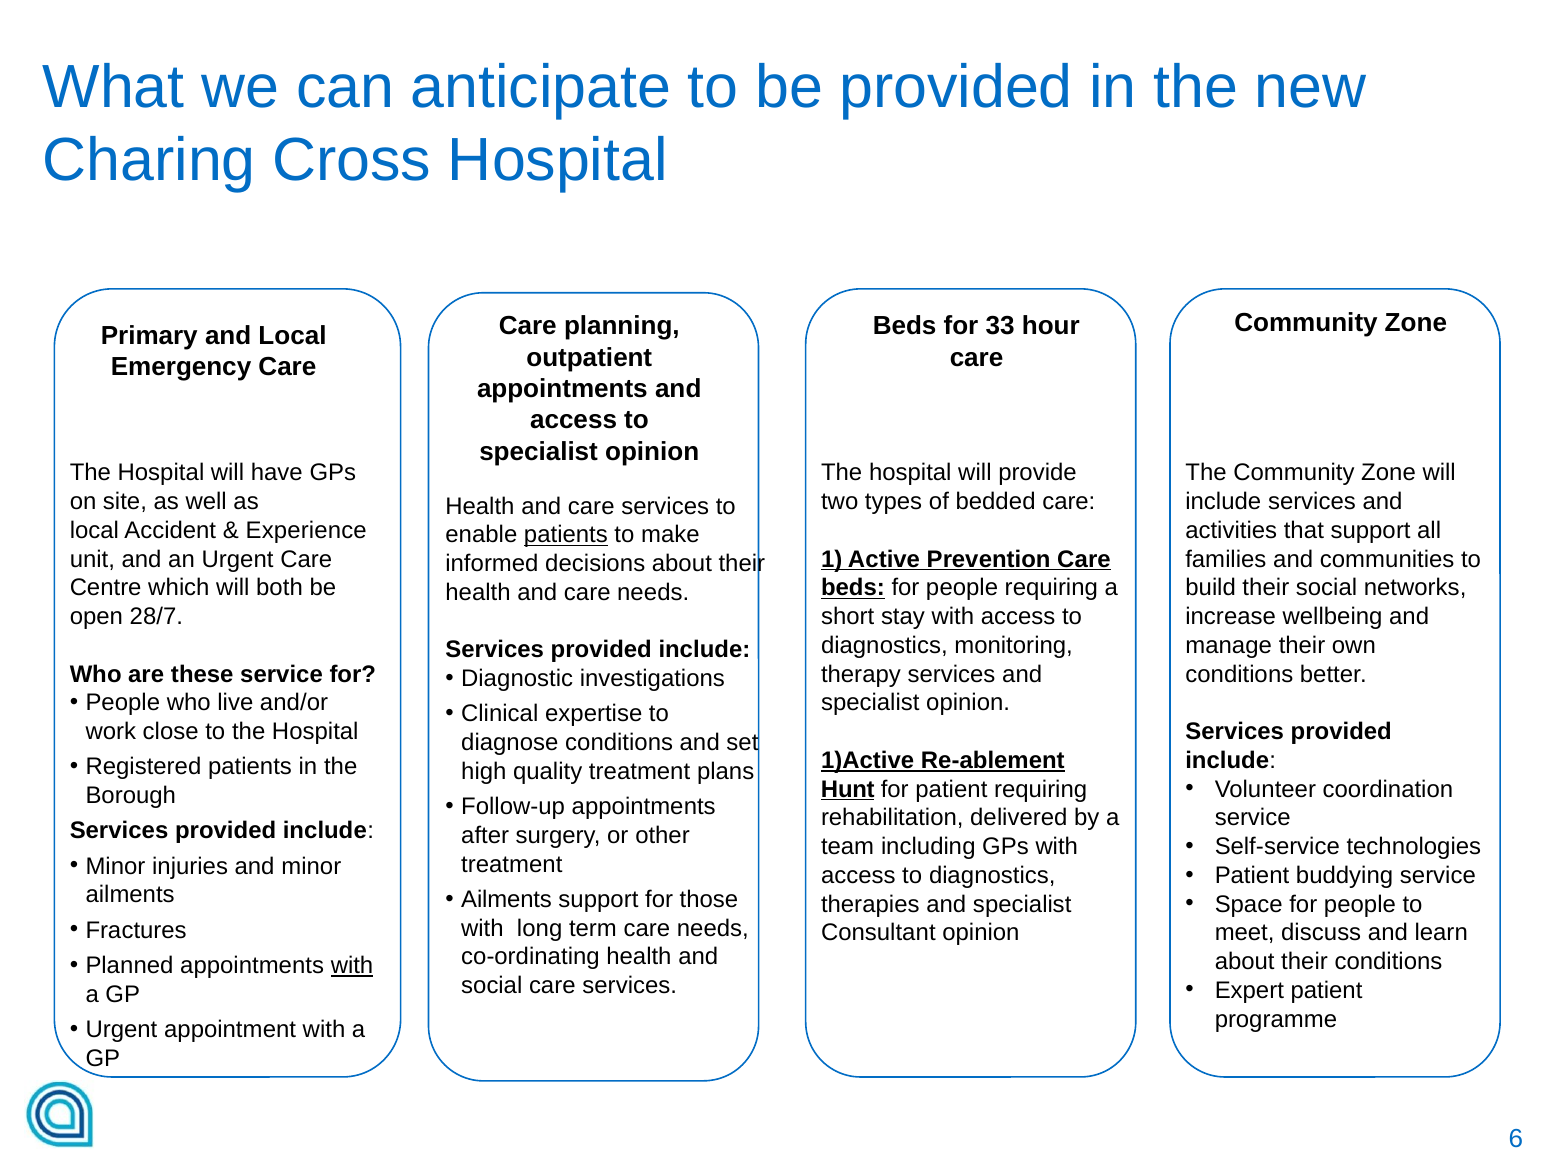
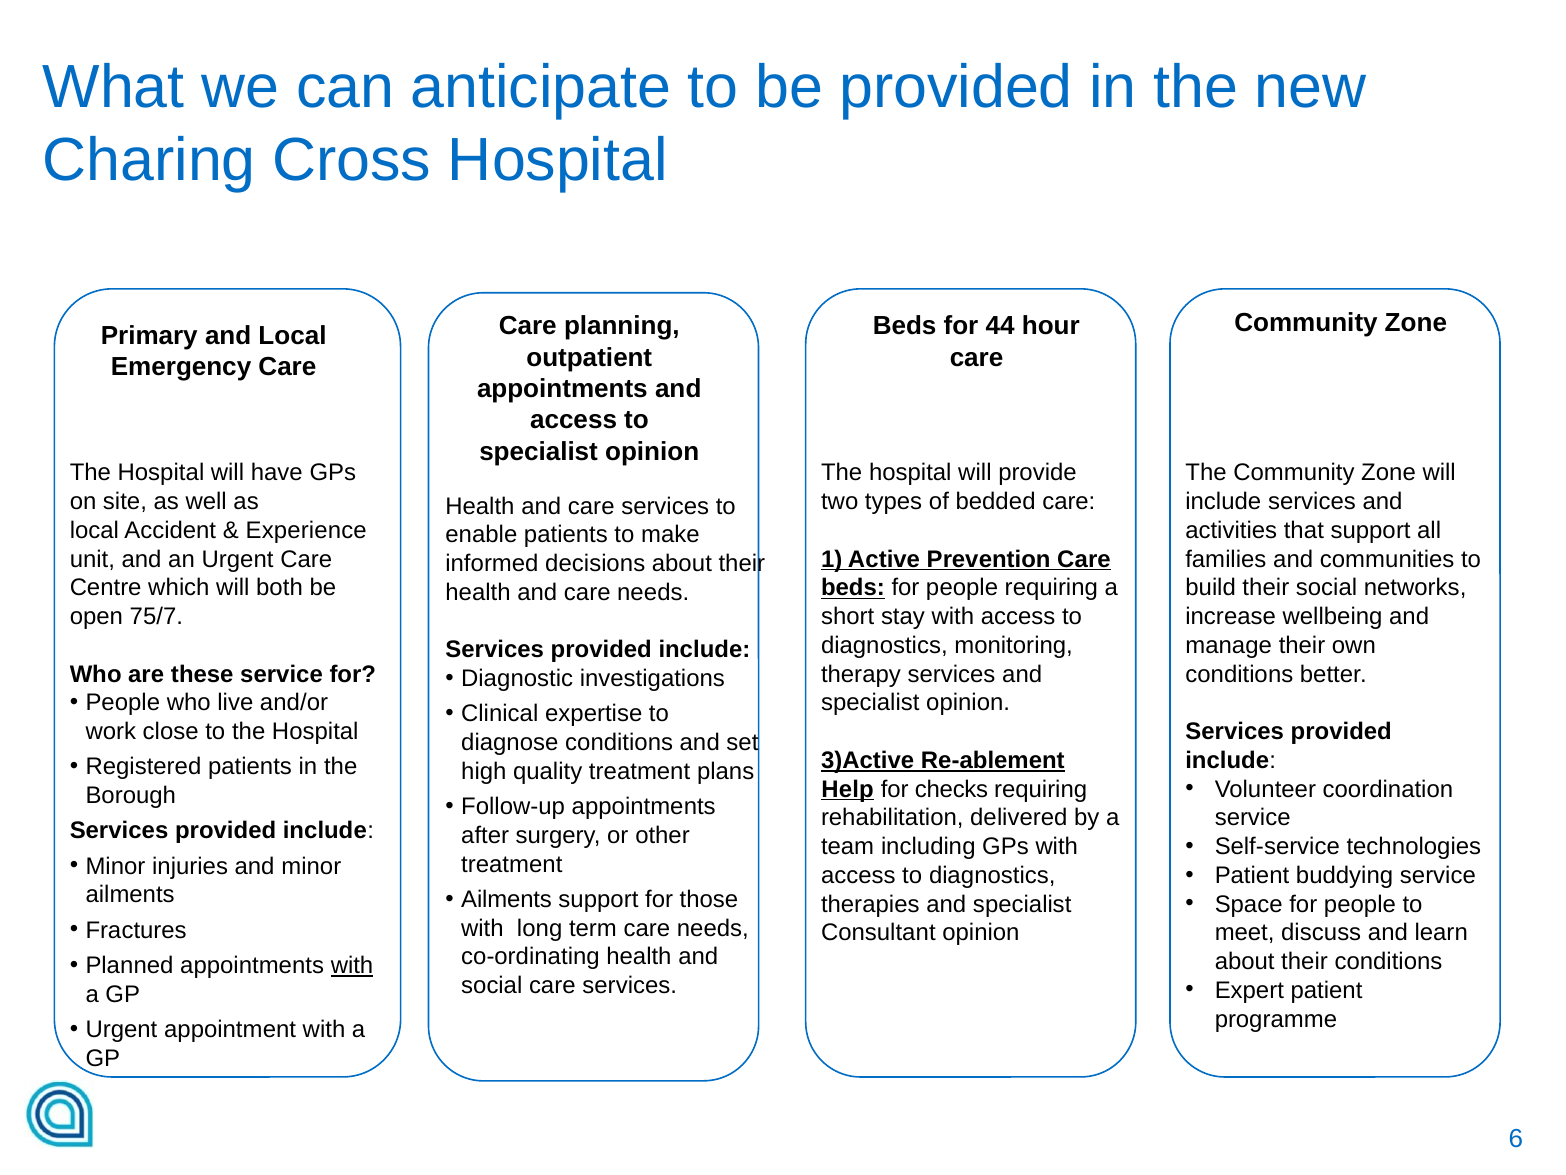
33: 33 -> 44 (1000, 326)
patients underline: present -> none (566, 535)
28/7: 28/7 -> 75/7 (156, 617)
1)Active: 1)Active -> 3)Active (868, 760)
Hunt: Hunt -> Help (848, 789)
for patient: patient -> checks (952, 789)
